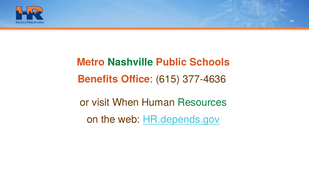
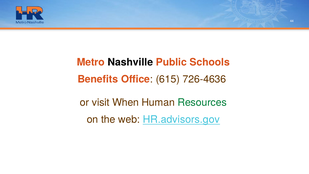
Nashville colour: green -> black (130, 62)
377-4636: 377-4636 -> 726-4636 (204, 79)
HR.depends.gov: HR.depends.gov -> HR.advisors.gov (181, 119)
